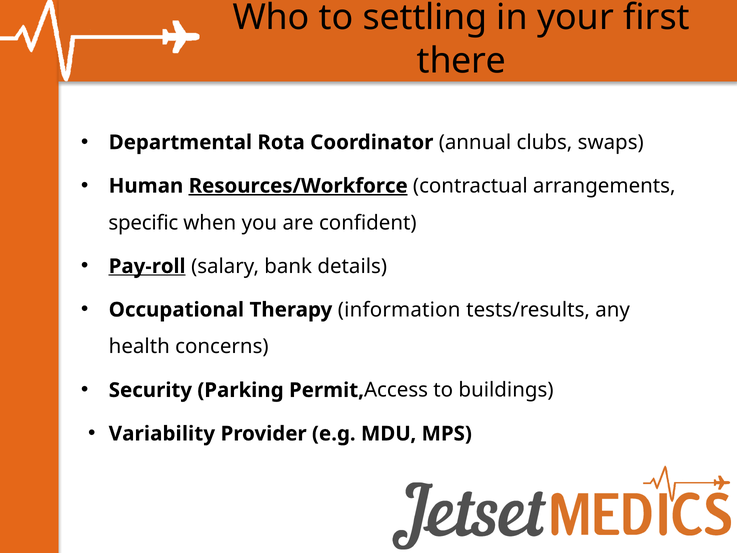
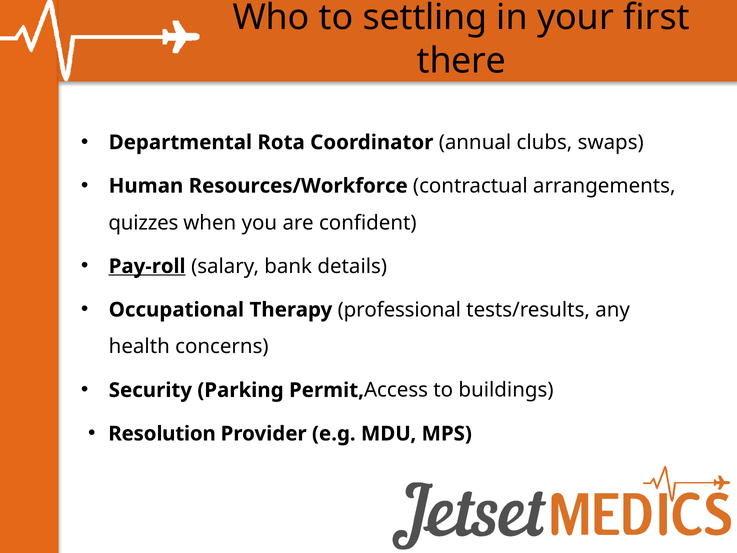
Resources/Workforce underline: present -> none (298, 186)
specific: specific -> quizzes (143, 223)
information: information -> professional (399, 310)
Variability: Variability -> Resolution (162, 433)
